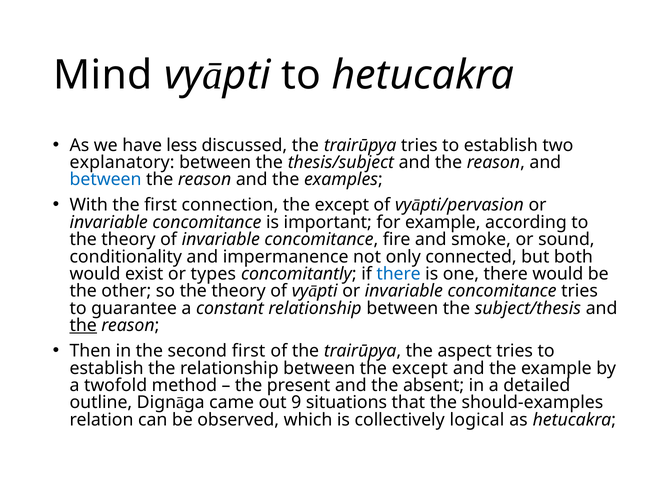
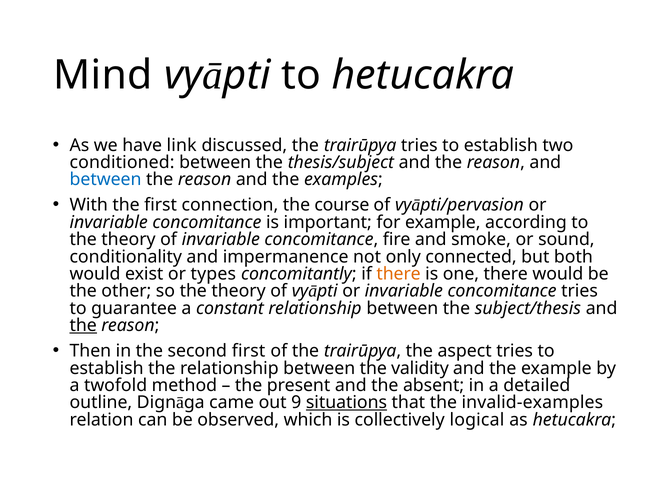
less: less -> link (182, 145)
explanatory: explanatory -> conditioned (122, 162)
connection the except: except -> course (342, 205)
there colour: blue -> orange (399, 274)
between the except: except -> validity (420, 368)
situations underline: none -> present (346, 403)
should-examples: should-examples -> invalid-examples (532, 403)
